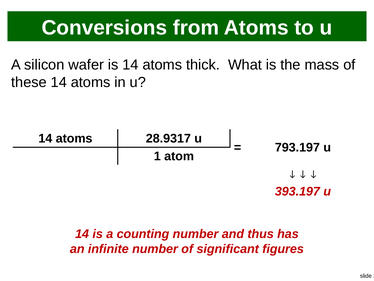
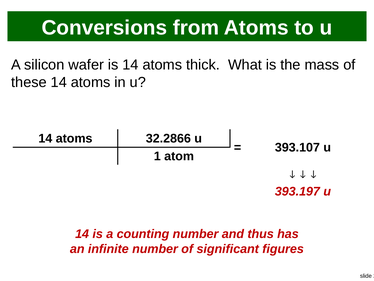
28.9317: 28.9317 -> 32.2866 (168, 138)
793.197: 793.197 -> 393.107 (297, 147)
